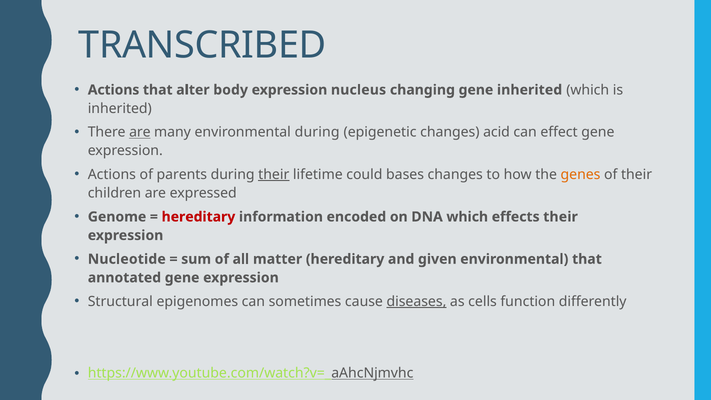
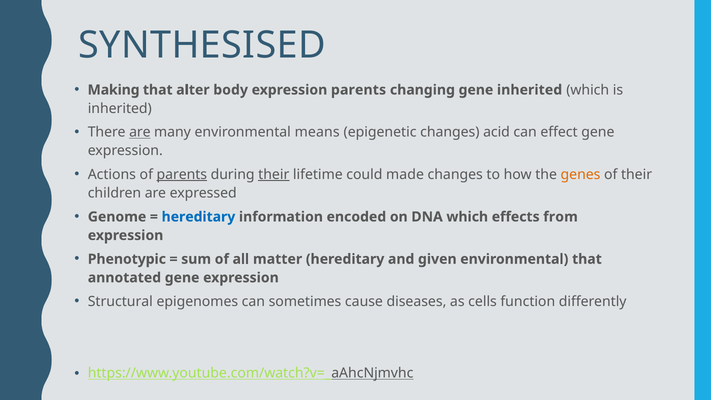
TRANSCRIBED: TRANSCRIBED -> SYNTHESISED (202, 45)
Actions: Actions -> Making (114, 90)
expression nucleus: nucleus -> parents (359, 90)
environmental during: during -> means (317, 132)
parents underline: none -> present (182, 174)
bases: bases -> made (405, 174)
hereditary colour: red -> blue (198, 217)
effects their: their -> from (561, 217)
Nucleotide: Nucleotide -> Phenotypic (127, 259)
diseases underline: present -> none (416, 301)
